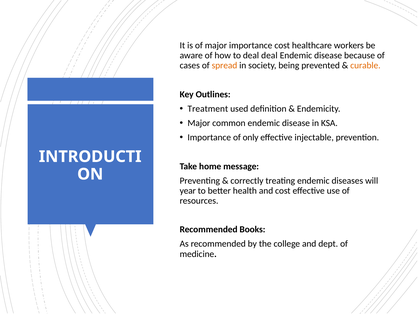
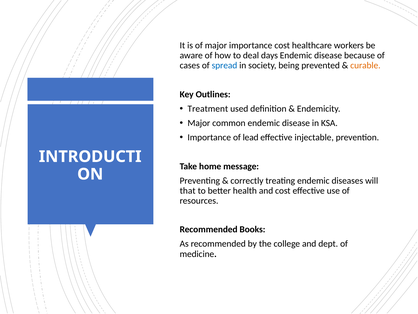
deal deal: deal -> days (270, 55)
spread colour: orange -> blue (224, 65)
only: only -> lead (251, 137)
year: year -> that (188, 190)
